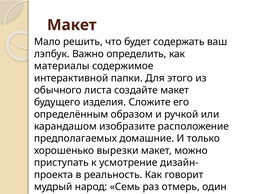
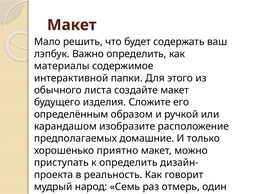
вырезки: вырезки -> приятно (118, 150)
к усмотрение: усмотрение -> определить (128, 162)
